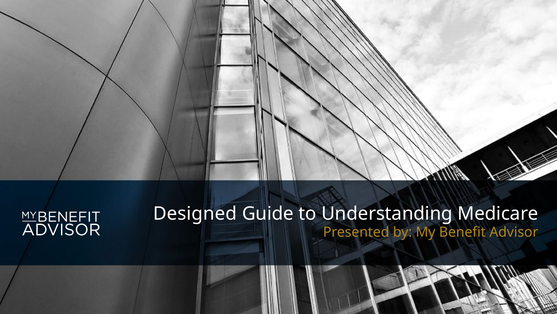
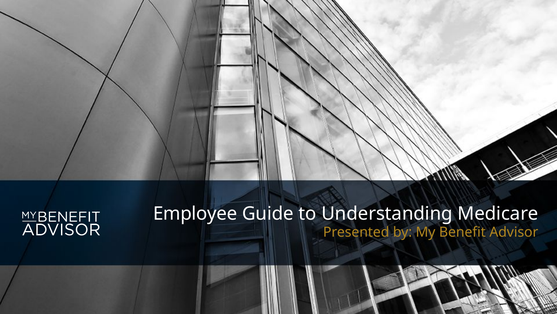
Designed: Designed -> Employee (195, 213)
